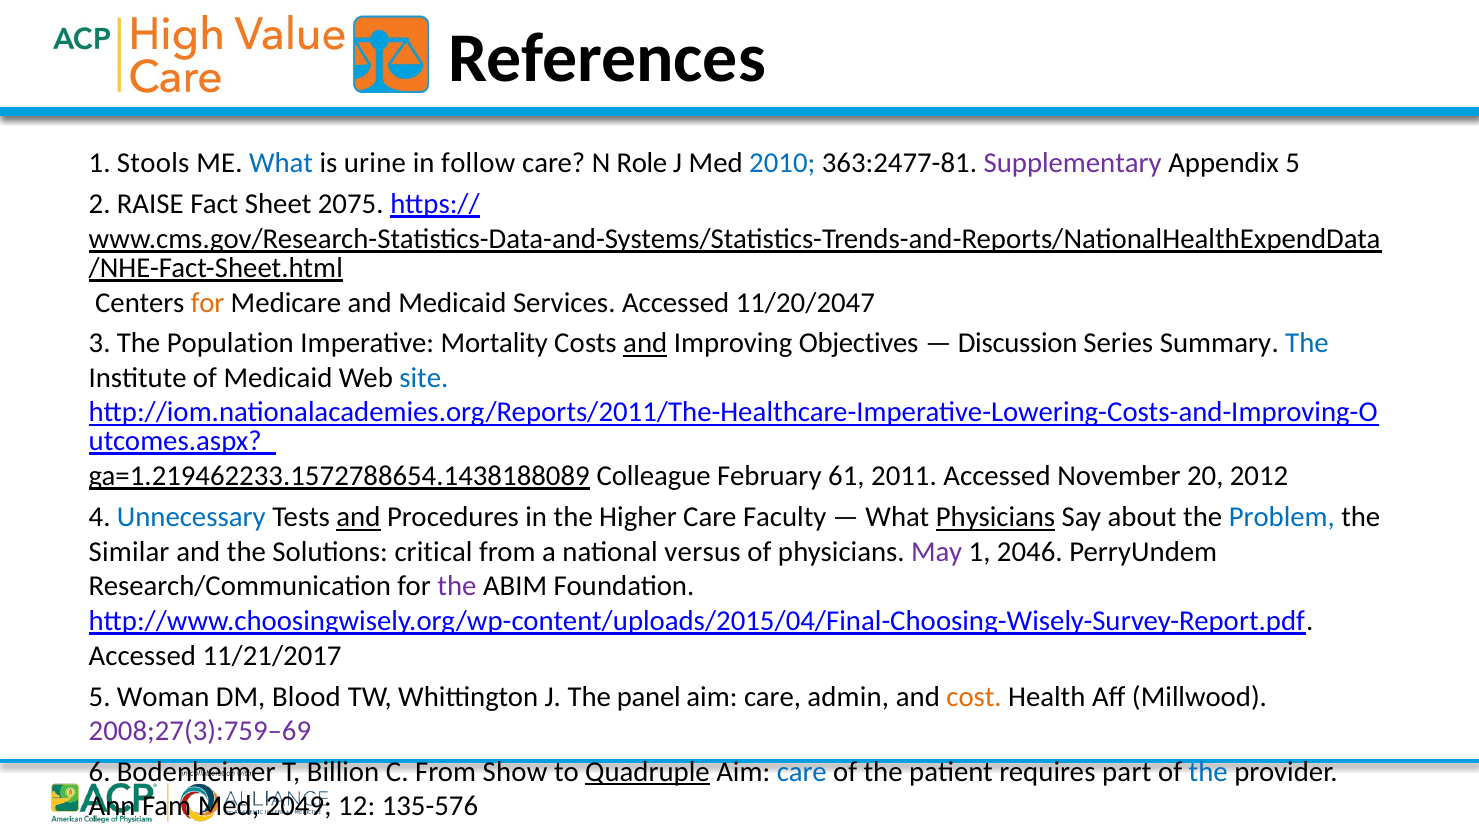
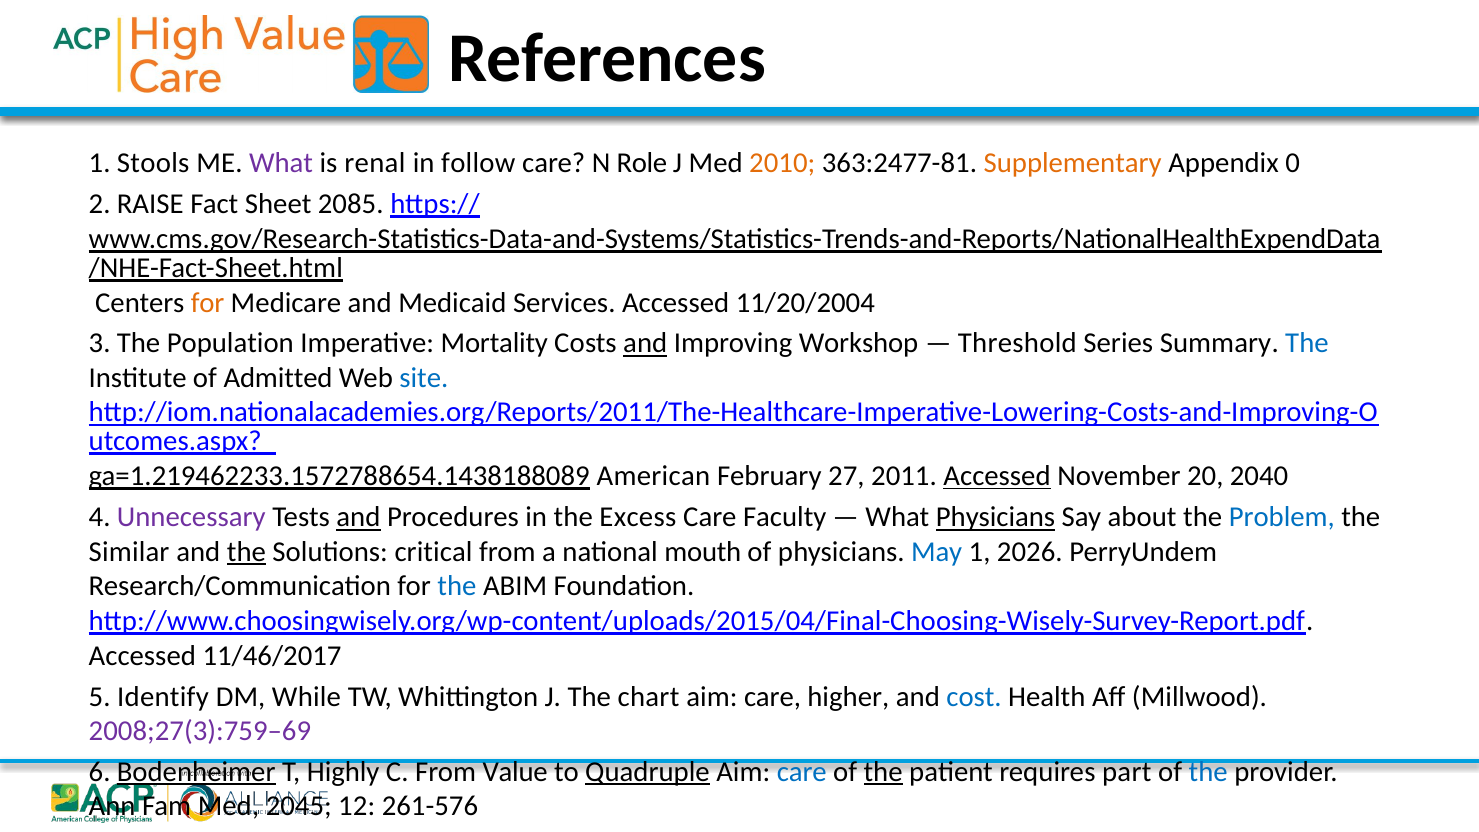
What colour: blue -> purple (281, 163)
urine: urine -> renal (375, 163)
2010 colour: blue -> orange (782, 163)
Supplementary colour: purple -> orange (1073, 163)
Appendix 5: 5 -> 0 (1293, 163)
2075: 2075 -> 2085 (351, 204)
11/20/2047: 11/20/2047 -> 11/20/2004 (805, 303)
Objectives: Objectives -> Workshop (859, 343)
Discussion: Discussion -> Threshold (1017, 343)
of Medicaid: Medicaid -> Admitted (278, 378)
Colleague: Colleague -> American (653, 476)
61: 61 -> 27 (846, 476)
Accessed underline: none -> present (997, 476)
2012: 2012 -> 2040 (1259, 476)
Unnecessary colour: blue -> purple (191, 517)
Higher: Higher -> Excess (638, 517)
the underline: none -> present (246, 552)
versus: versus -> mouth (703, 552)
May colour: purple -> blue (937, 552)
2046: 2046 -> 2026 (1030, 552)
the colour: purple -> blue (457, 586)
11/21/2017: 11/21/2017 -> 11/46/2017 (272, 656)
Woman: Woman -> Identify (163, 697)
Blood: Blood -> While (306, 697)
panel: panel -> chart (648, 697)
admin: admin -> higher (848, 697)
cost colour: orange -> blue (974, 697)
Bodenheimer underline: none -> present (196, 772)
Billion: Billion -> Highly (343, 772)
Show: Show -> Value (515, 772)
the underline: none -> present (883, 772)
2049: 2049 -> 2045 (299, 806)
135-576: 135-576 -> 261-576 (430, 806)
